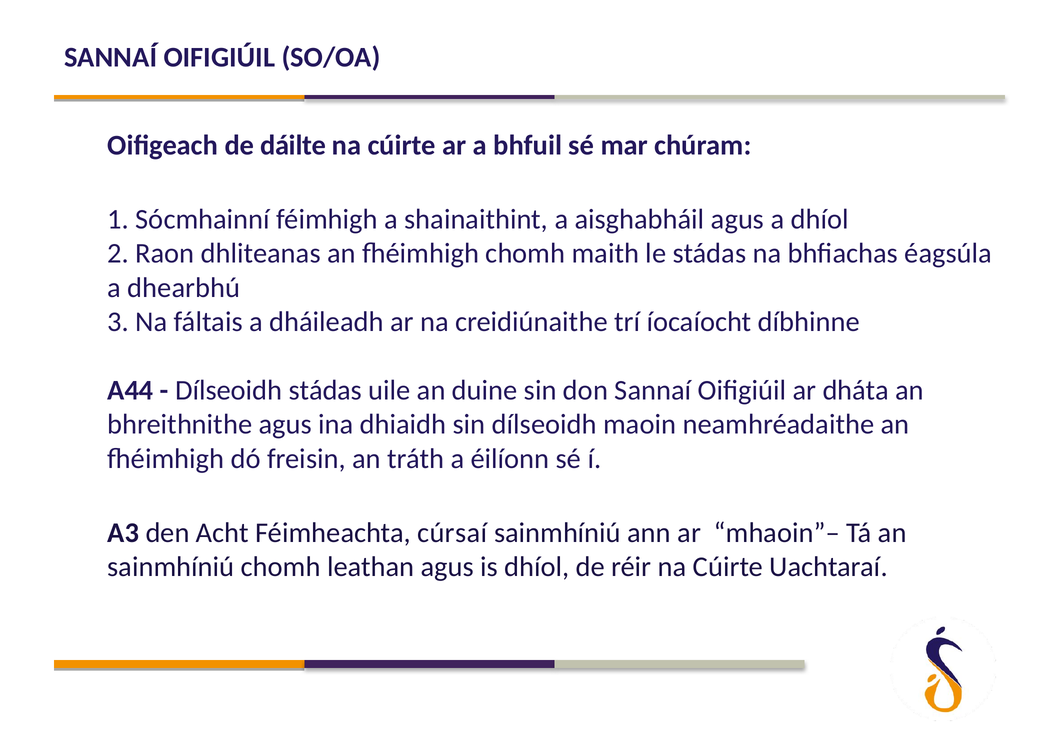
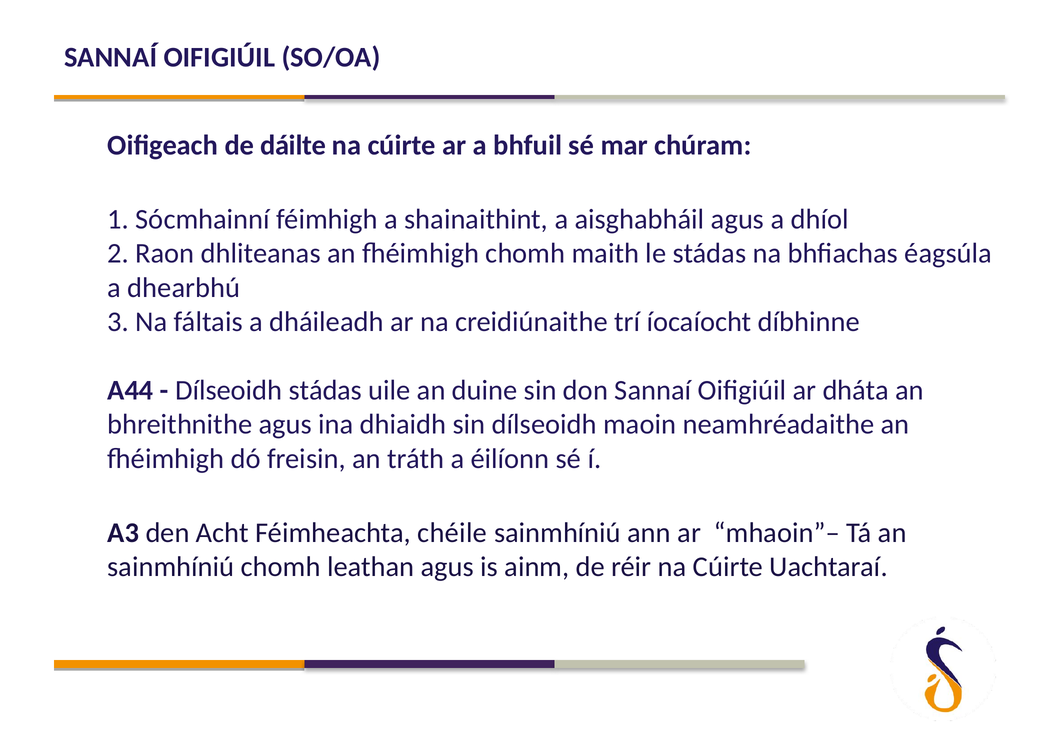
cúrsaí: cúrsaí -> chéile (452, 533)
is dhíol: dhíol -> ainm (537, 567)
